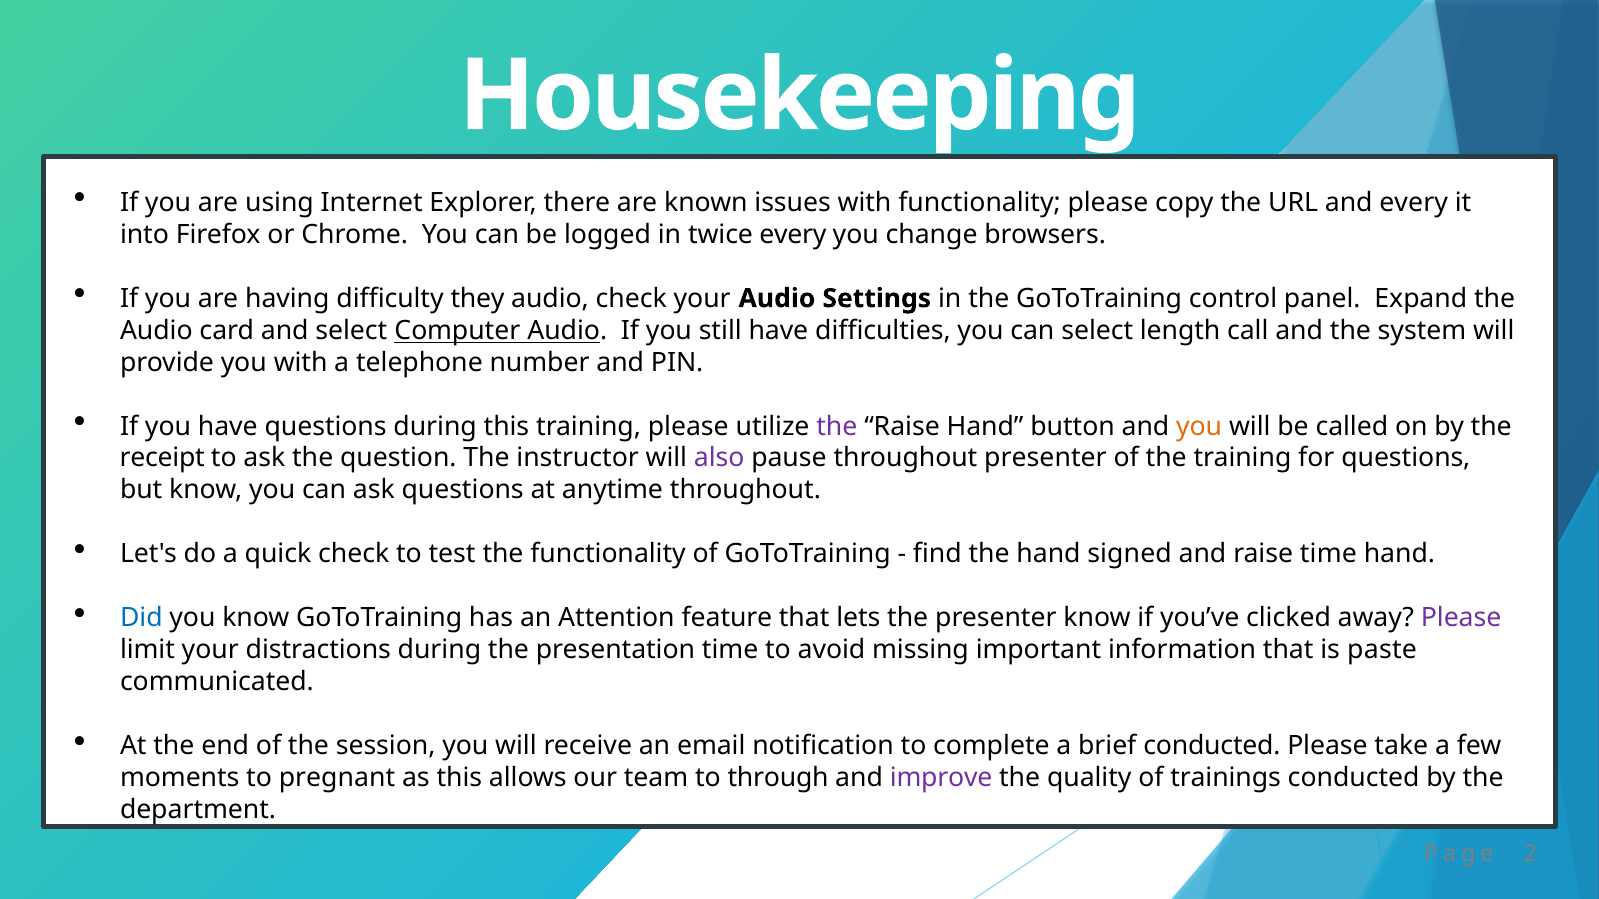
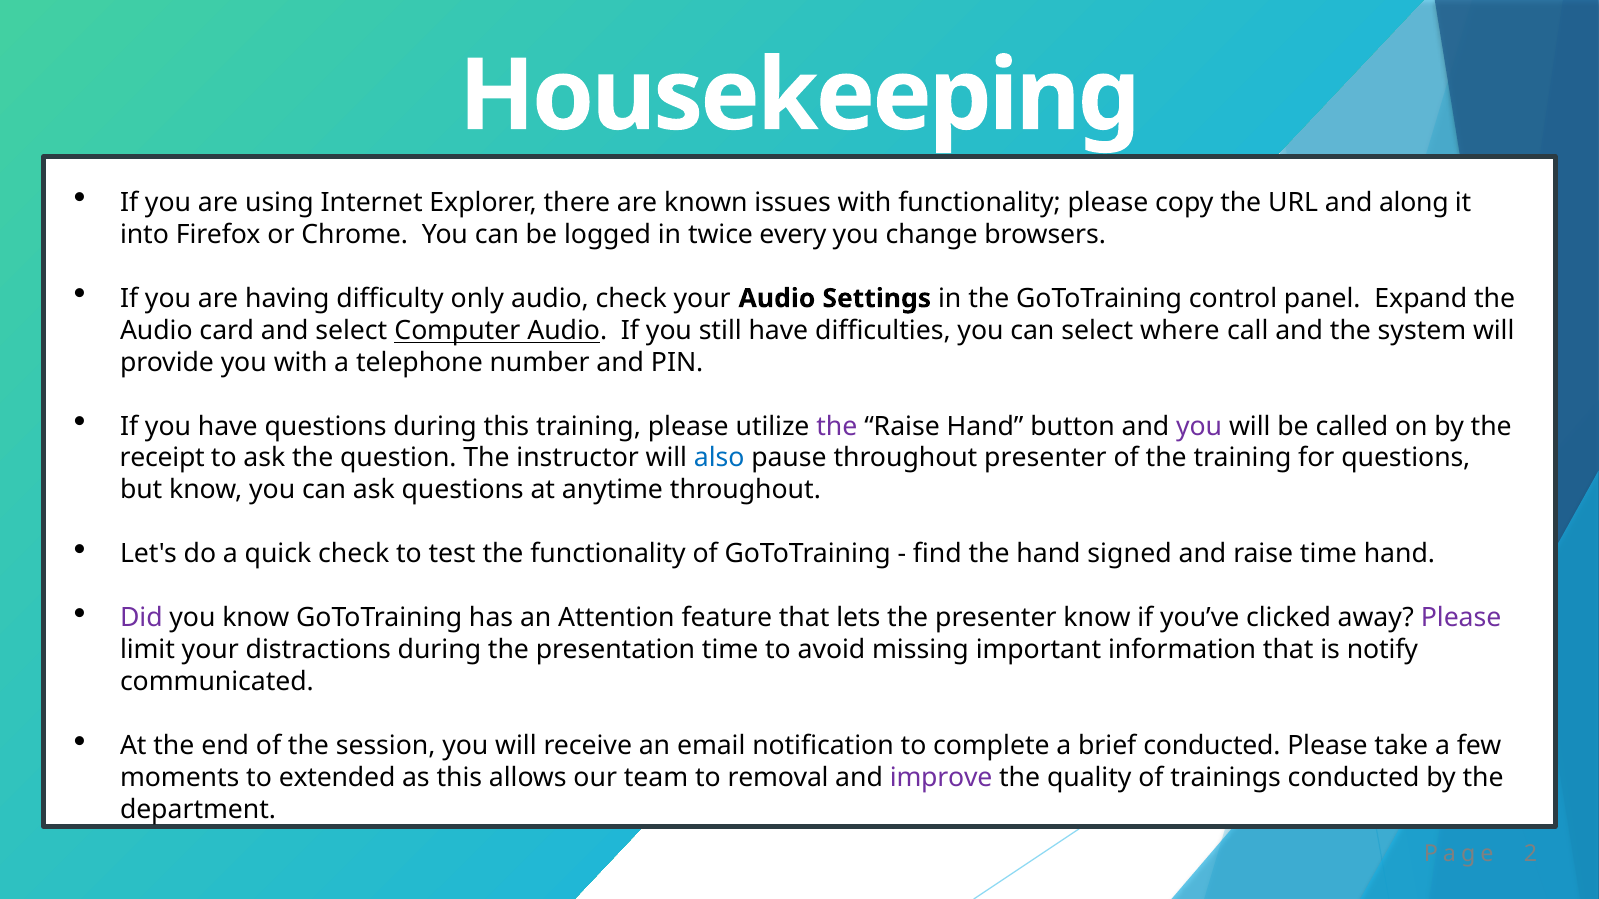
and every: every -> along (1414, 203)
they: they -> only (477, 299)
length: length -> where (1180, 331)
you colour: orange -> purple (1199, 426)
also colour: purple -> blue (719, 458)
Did colour: blue -> purple (141, 618)
paste: paste -> notify (1382, 650)
pregnant: pregnant -> extended (337, 778)
through: through -> removal (778, 778)
